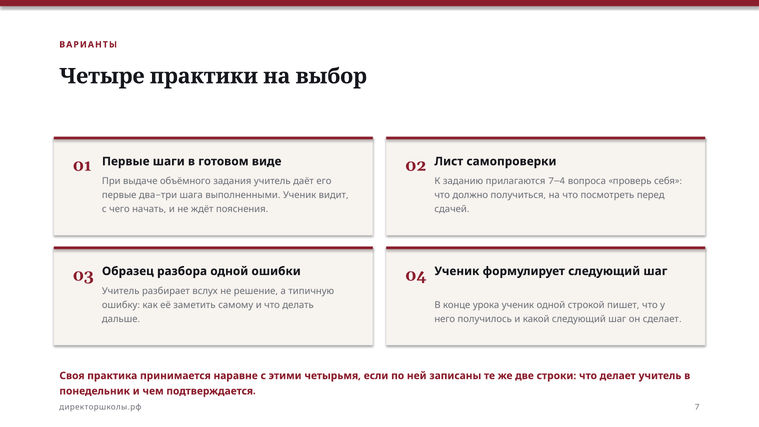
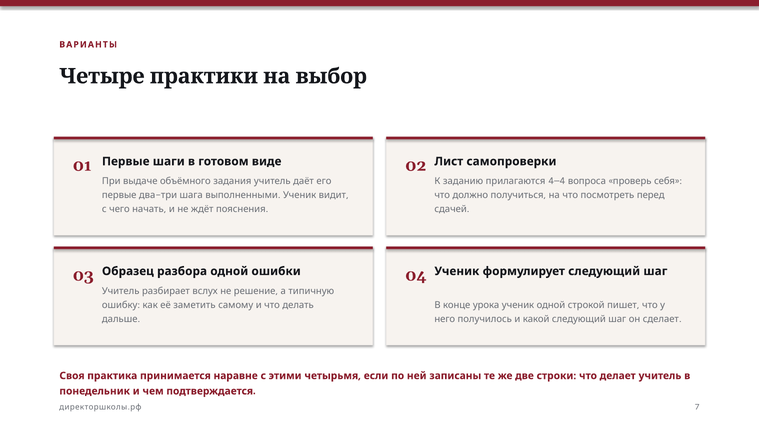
7–4: 7–4 -> 4–4 (557, 181)
